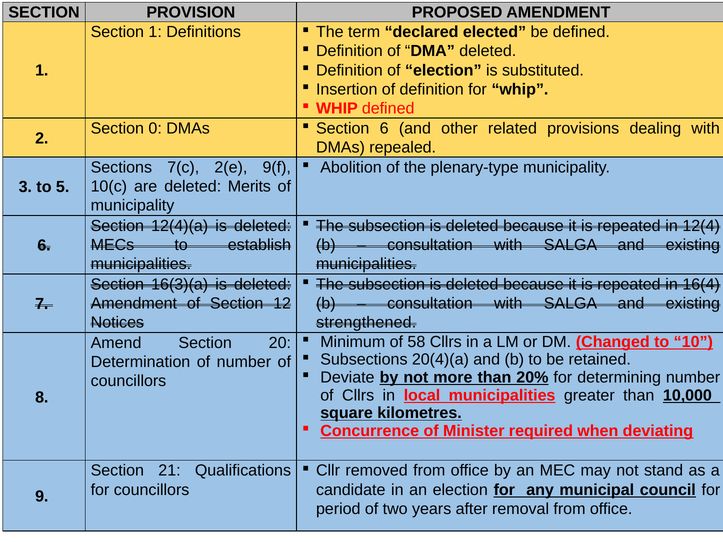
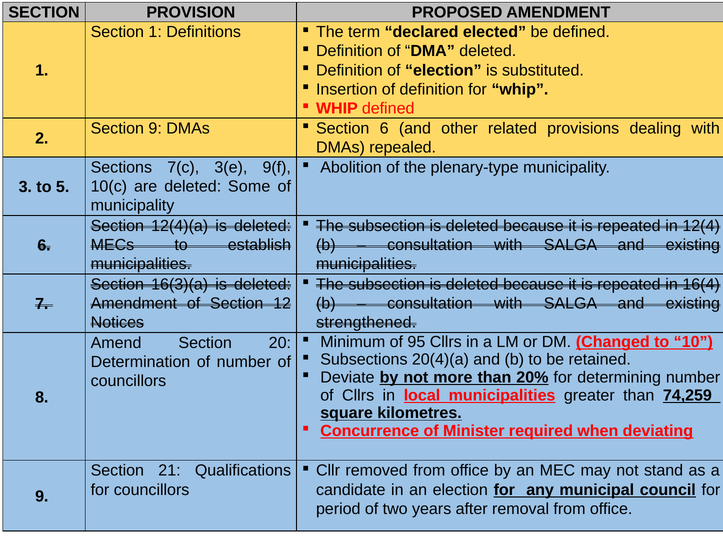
Section 0: 0 -> 9 (155, 128)
2(e: 2(e -> 3(e (231, 167)
Merits: Merits -> Some (249, 186)
58: 58 -> 95 (416, 342)
10,000: 10,000 -> 74,259 (687, 395)
